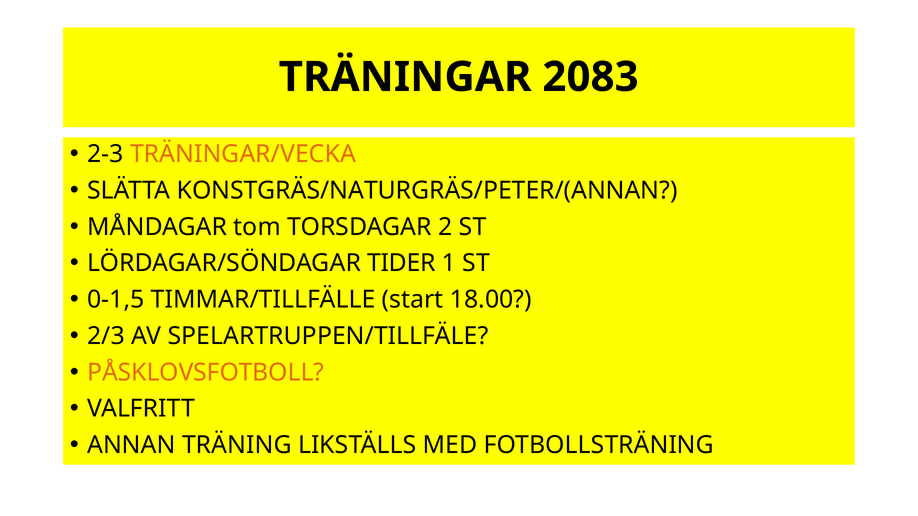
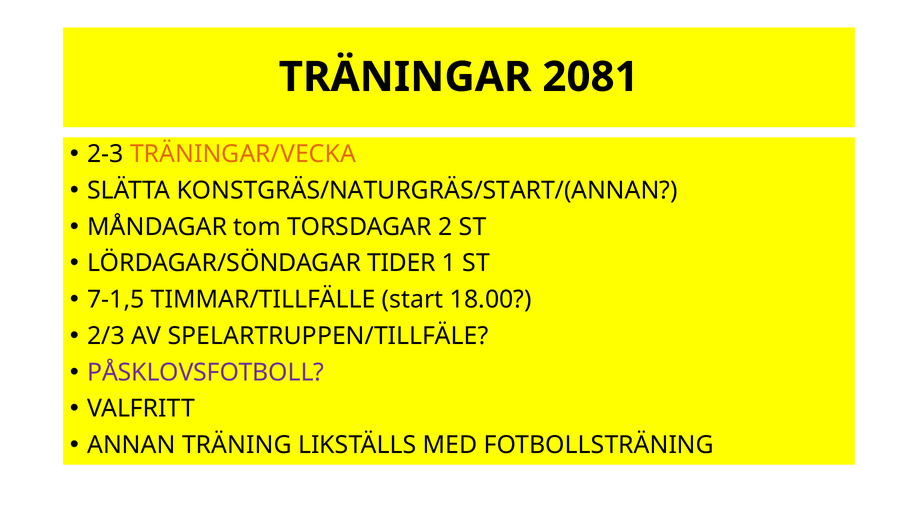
2083: 2083 -> 2081 (591, 77)
KONSTGRÄS/NATURGRÄS/PETER/(ANNAN: KONSTGRÄS/NATURGRÄS/PETER/(ANNAN -> KONSTGRÄS/NATURGRÄS/START/(ANNAN (427, 191)
0-1,5: 0-1,5 -> 7-1,5 (116, 300)
PÅSKLOVSFOTBOLL colour: orange -> purple (206, 373)
